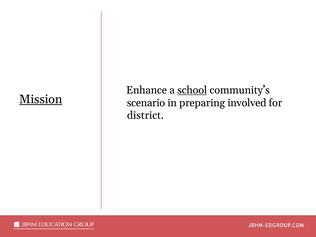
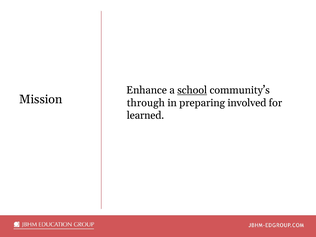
Mission underline: present -> none (41, 99)
scenario: scenario -> through (146, 103)
district: district -> learned (145, 116)
